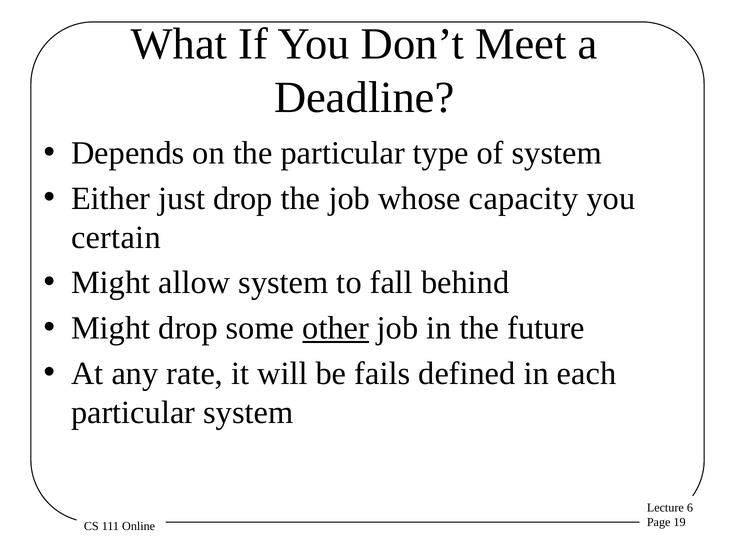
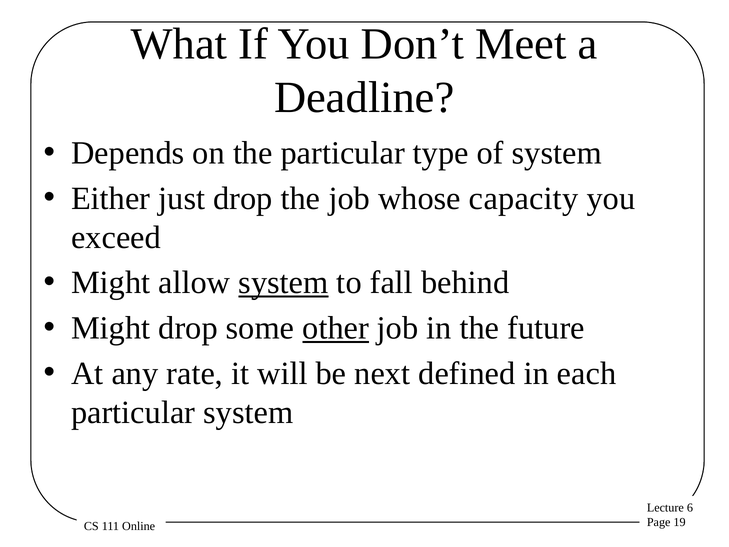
certain: certain -> exceed (116, 237)
system underline: none -> present (283, 283)
fails: fails -> next (382, 373)
